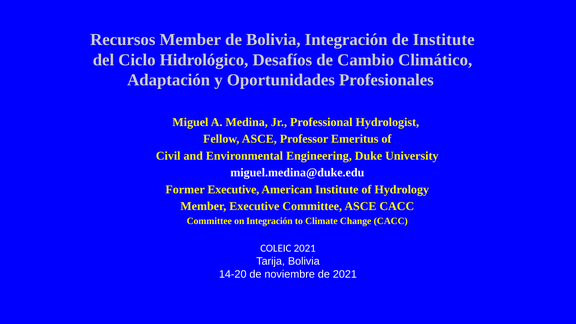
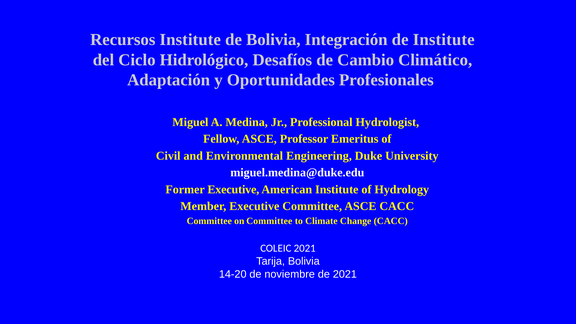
Recursos Member: Member -> Institute (190, 40)
on Integración: Integración -> Committee (269, 221)
